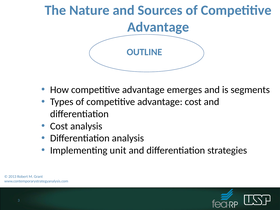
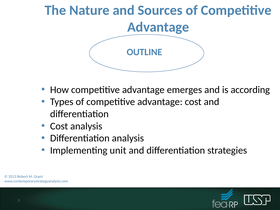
segments: segments -> according (250, 90)
